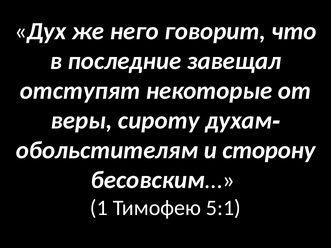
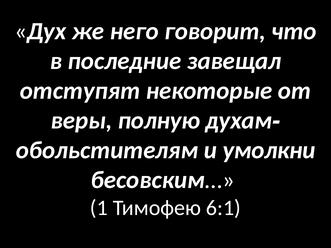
сироту: сироту -> полную (159, 121)
сторону: сторону -> умолкни (269, 150)
5:1: 5:1 -> 6:1 (223, 208)
